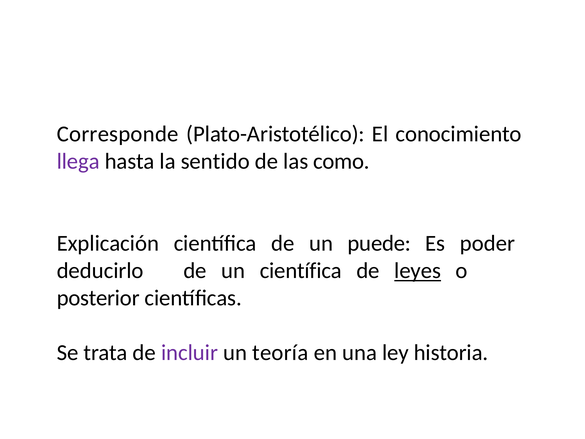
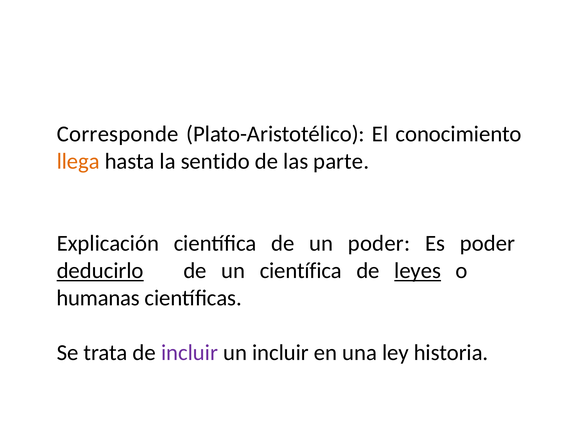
llega colour: purple -> orange (78, 161)
como: como -> parte (341, 161)
un puede: puede -> poder (379, 243)
deducirlo underline: none -> present (100, 271)
posterior: posterior -> humanas (98, 298)
un teoría: teoría -> incluir (280, 353)
